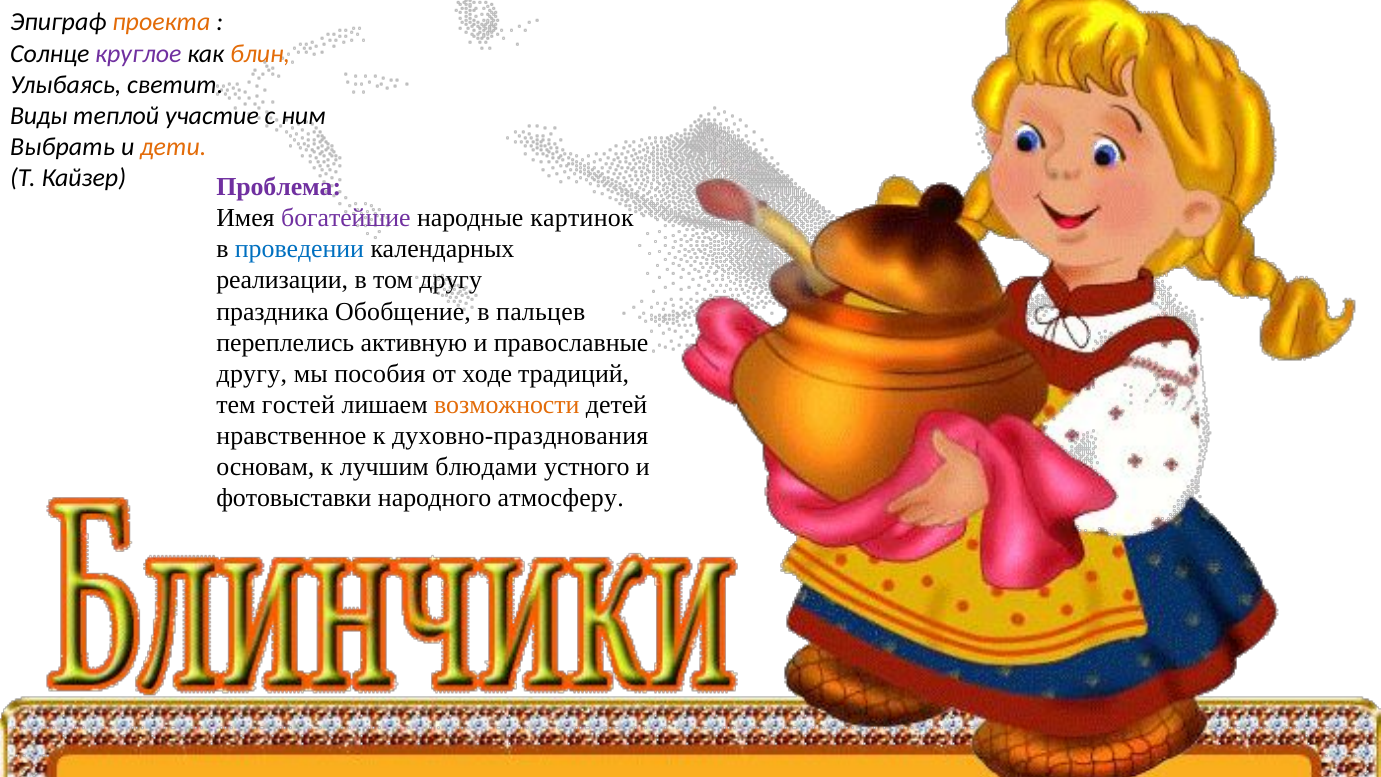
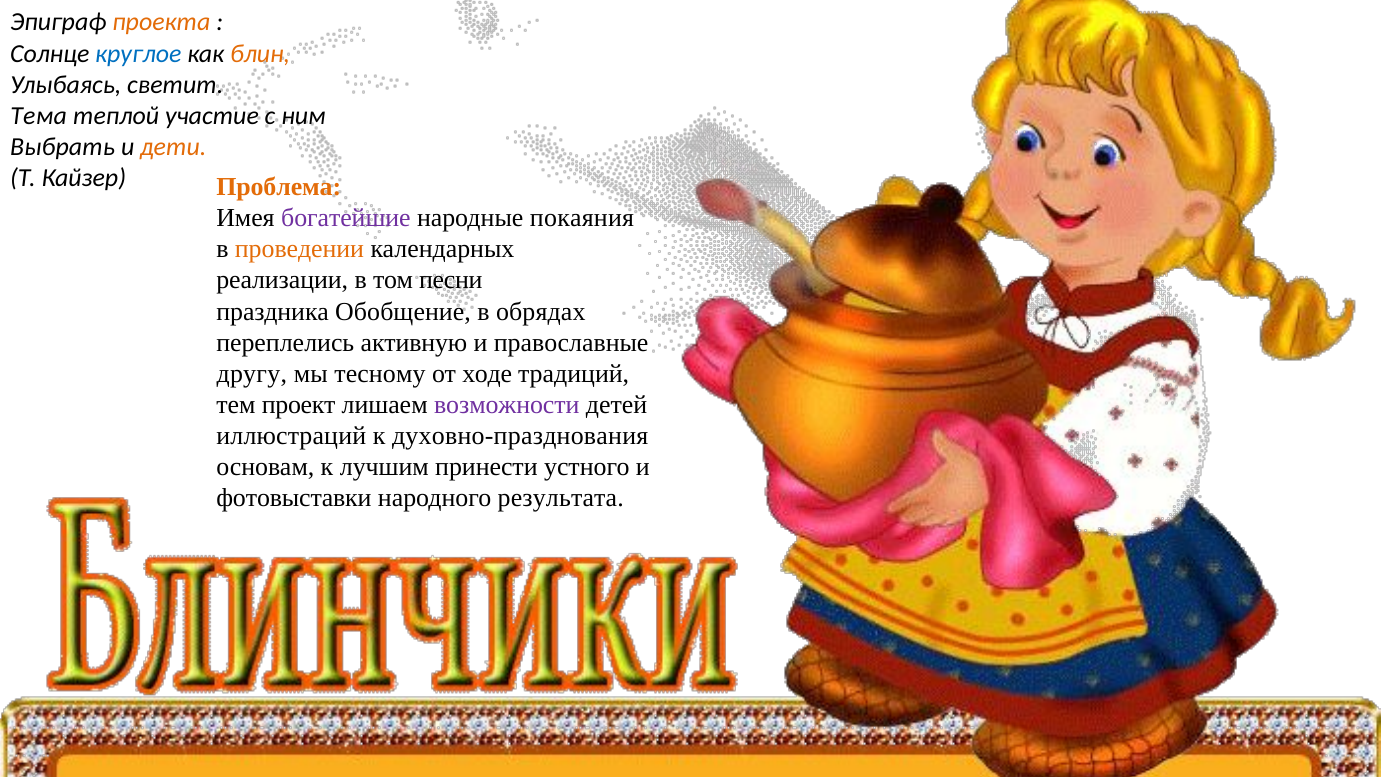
круглое colour: purple -> blue (138, 53)
Виды: Виды -> Тема (39, 116)
Проблема colour: purple -> orange (279, 187)
картинок: картинок -> покаяния (582, 218)
проведении colour: blue -> orange (300, 249)
том другу: другу -> песни (451, 280)
пальцев: пальцев -> обрядах (541, 311)
пособия: пособия -> тесному (380, 374)
гостей: гостей -> проект (299, 405)
возможности colour: orange -> purple (507, 405)
нравственное: нравственное -> иллюстраций (291, 436)
блюдами: блюдами -> принести (486, 467)
атмосферу: атмосферу -> результата (561, 498)
